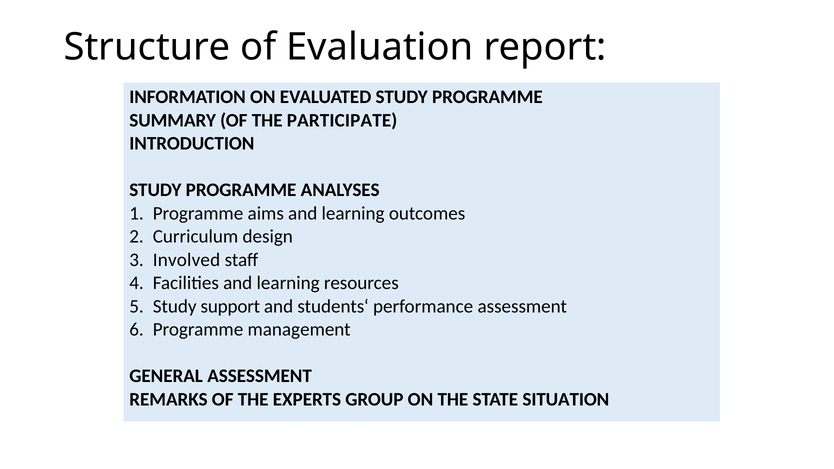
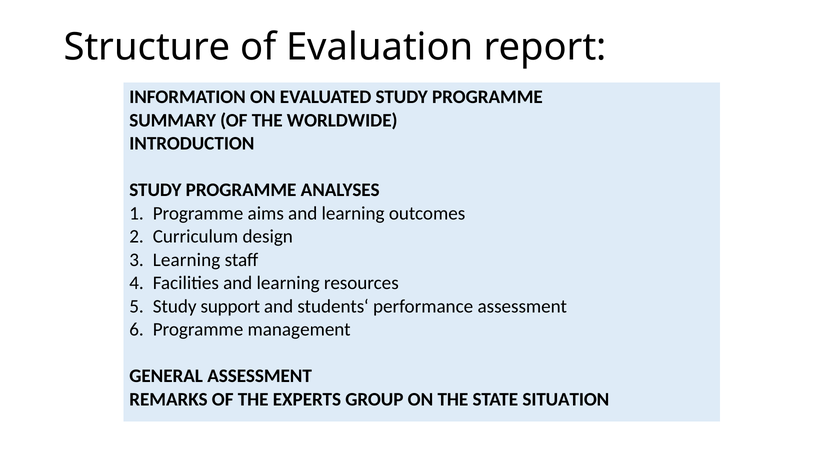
PARTICIPATE: PARTICIPATE -> WORLDWIDE (342, 120)
Involved: Involved -> Learning (187, 260)
